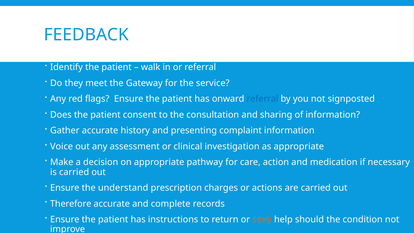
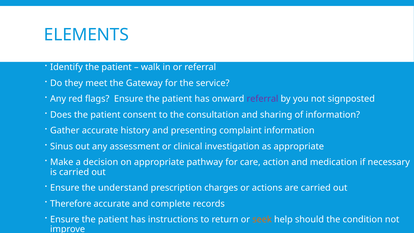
FEEDBACK: FEEDBACK -> ELEMENTS (86, 35)
referral colour: blue -> purple (262, 99)
Voice: Voice -> Sinus (62, 146)
